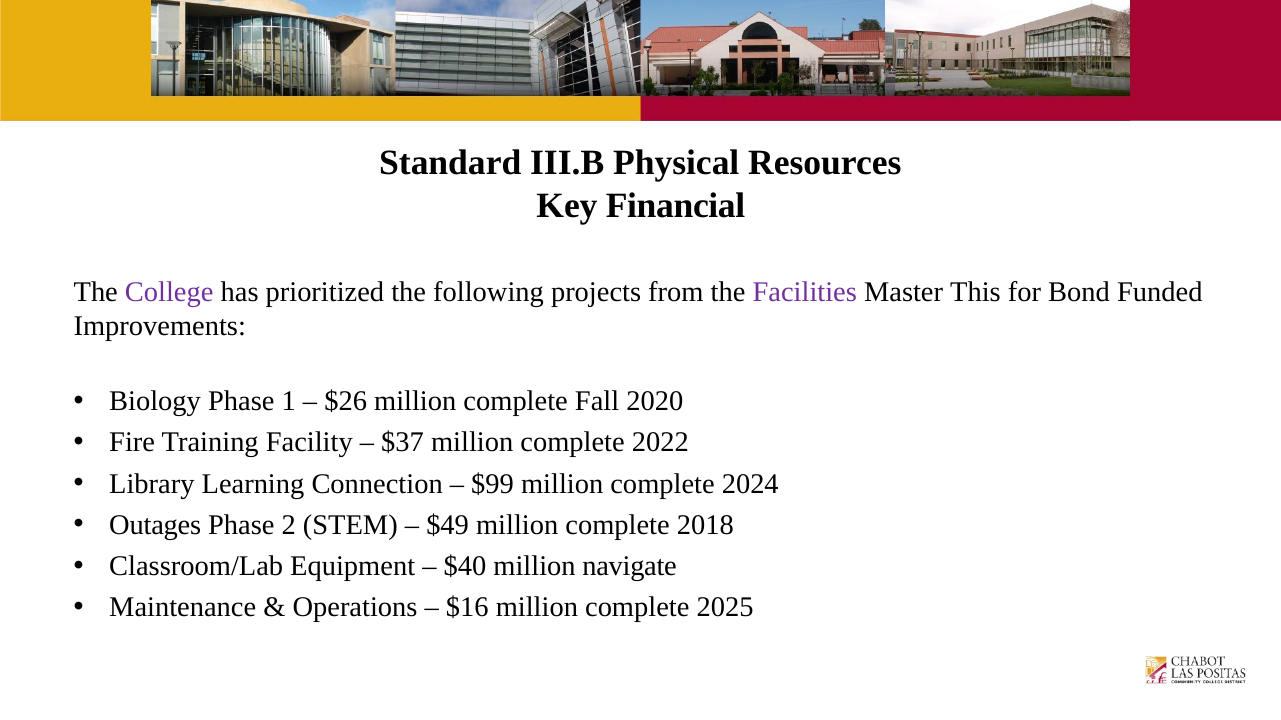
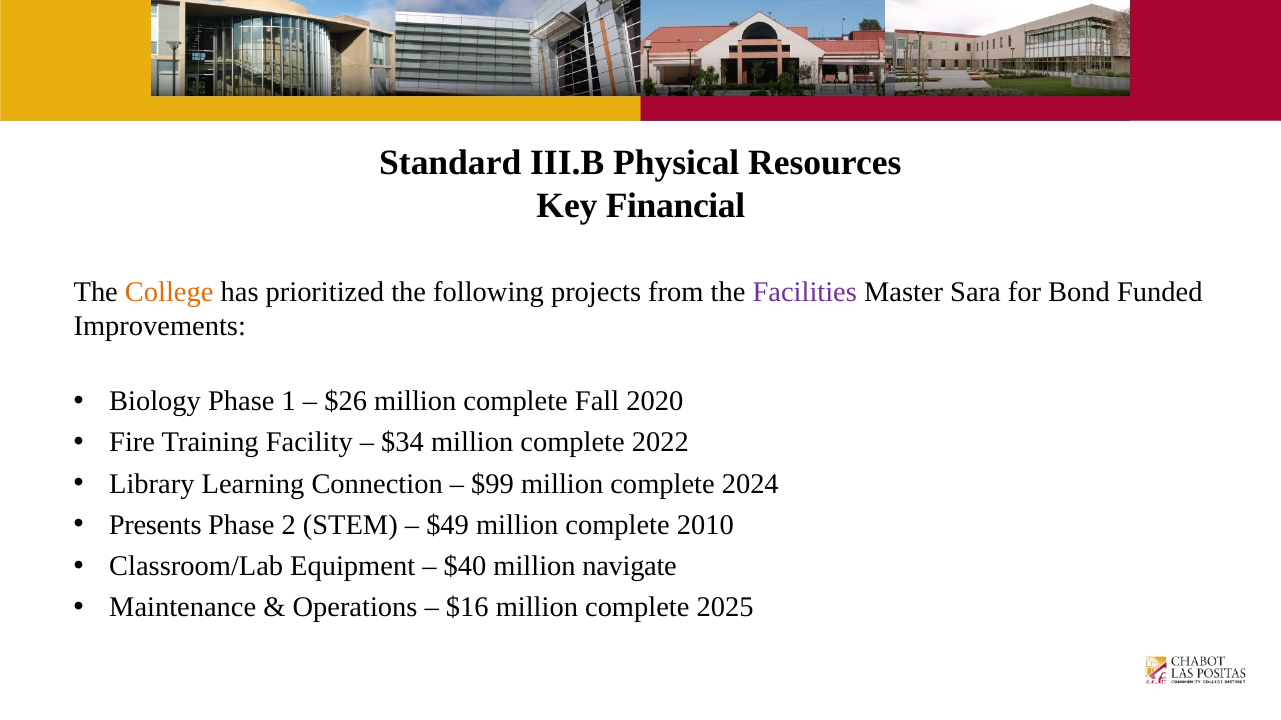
College colour: purple -> orange (169, 292)
This: This -> Sara (975, 292)
$37: $37 -> $34 (403, 443)
Outages: Outages -> Presents (155, 525)
2018: 2018 -> 2010 (705, 525)
